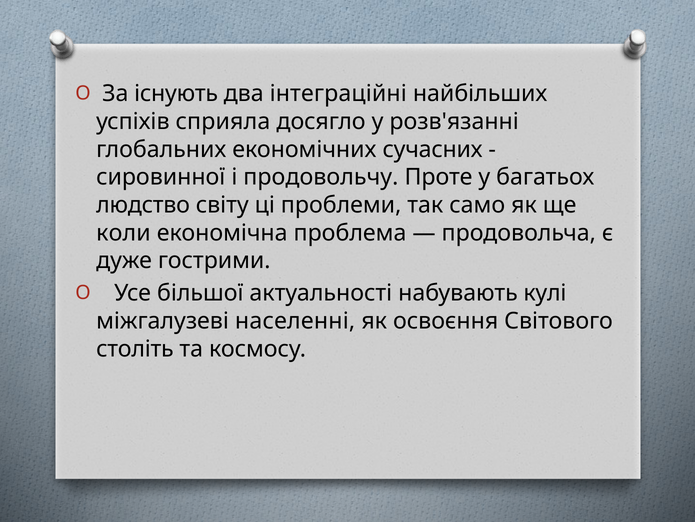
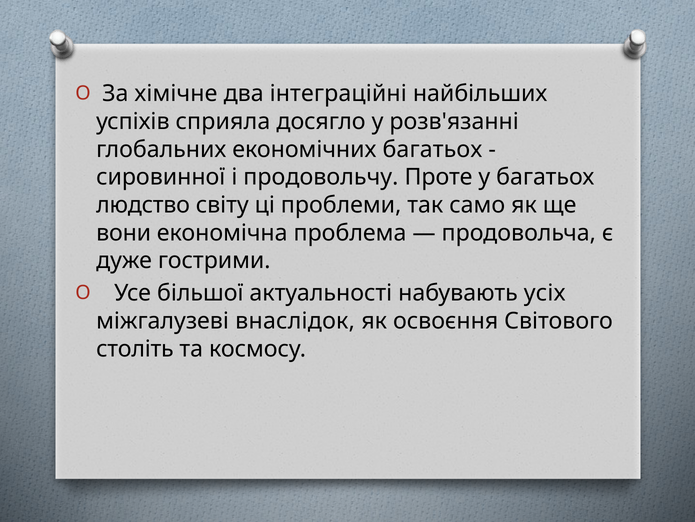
існують: існують -> хімічне (176, 94)
економічних сучасних: сучасних -> багатьох (432, 149)
коли: коли -> вони (124, 233)
кулі: кулі -> усіх (545, 293)
населенні: населенні -> внаслідок (295, 321)
